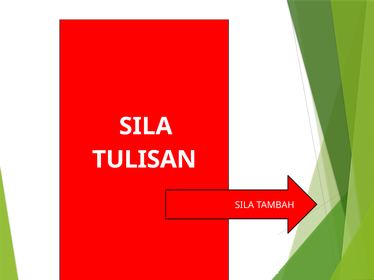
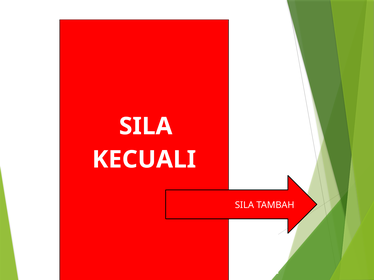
TULISAN: TULISAN -> KECUALI (144, 160)
